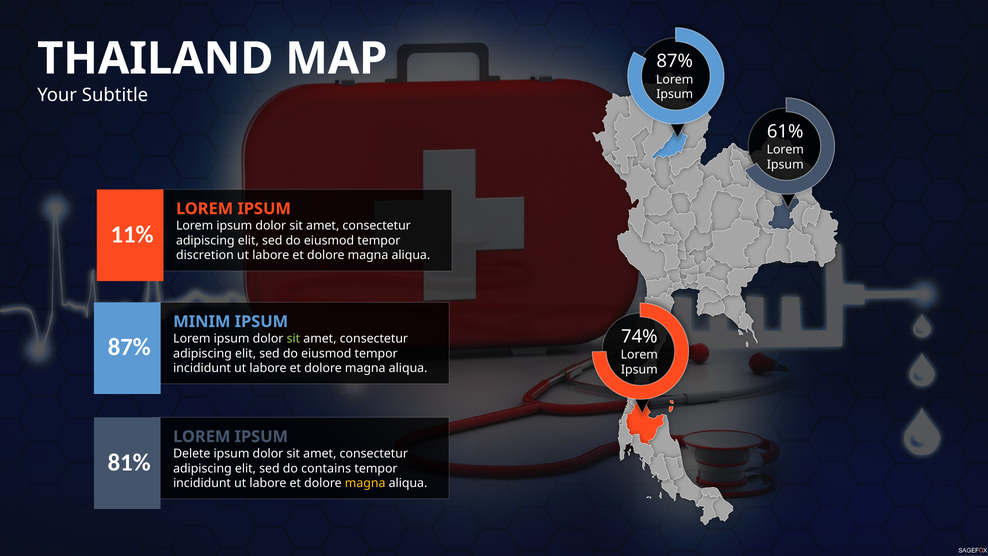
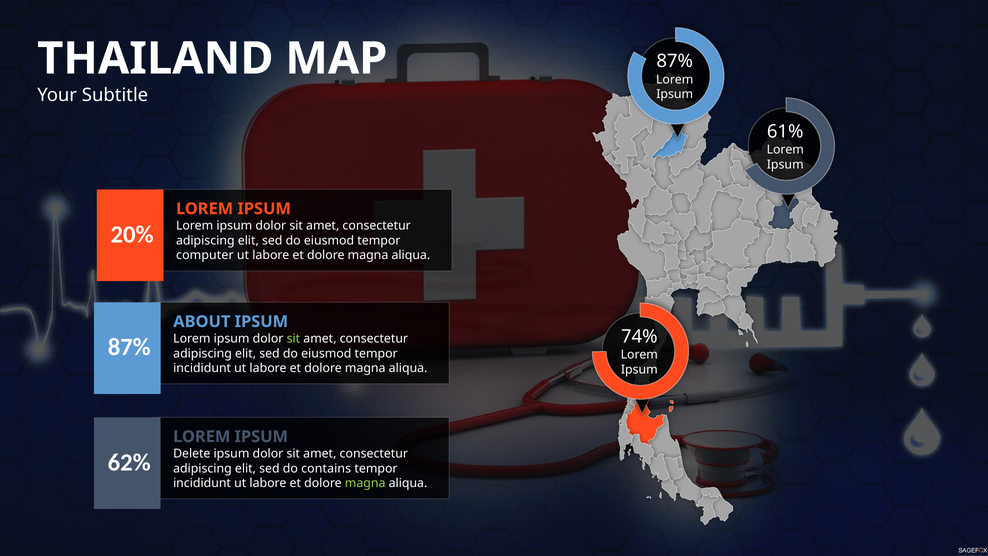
11%: 11% -> 20% (132, 234)
discretion: discretion -> computer (205, 255)
MINIM: MINIM -> ABOUT (202, 321)
81%: 81% -> 62% (129, 462)
magna colour: yellow -> light green (365, 483)
